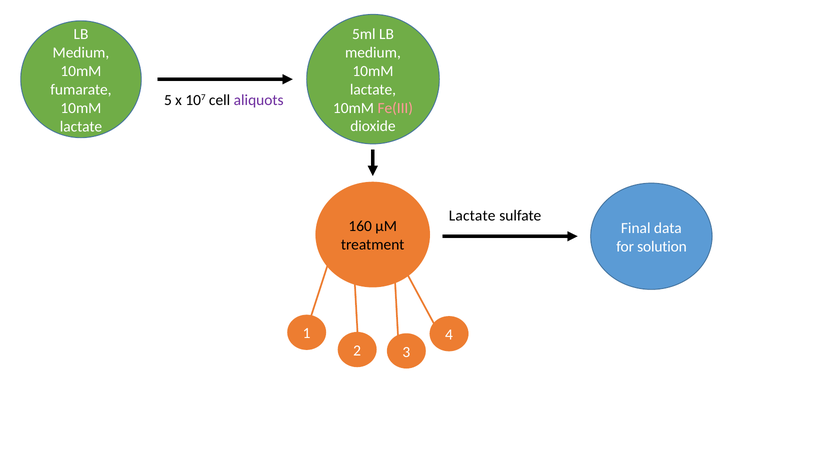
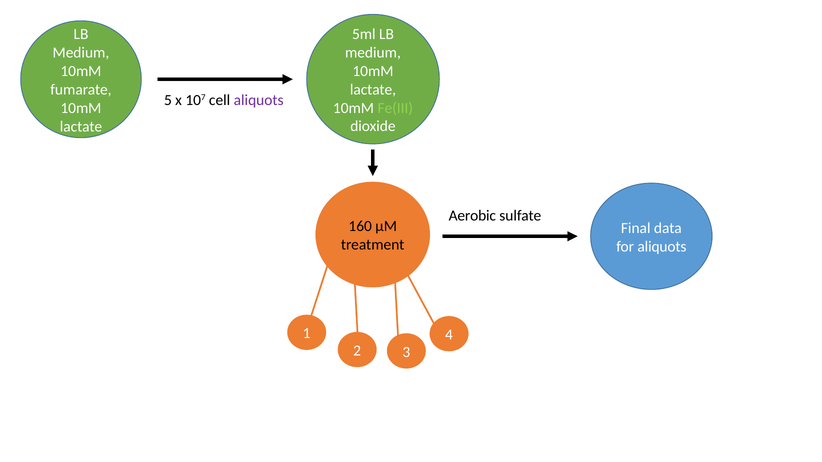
Fe(III colour: pink -> light green (395, 108)
Lactate: Lactate -> Aerobic (472, 216)
for solution: solution -> aliquots (662, 247)
